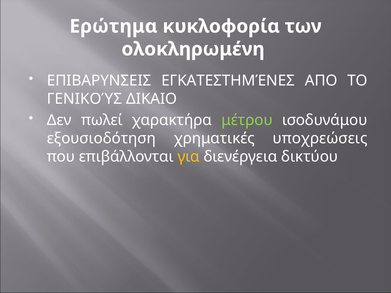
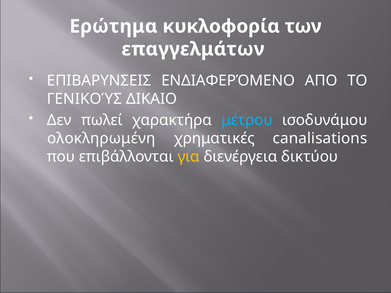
ολοκληρωμένη: ολοκληρωμένη -> επαγγελμάτων (193, 49)
ΕΓΚΑΤΕΣΤΗΜΈΝΕΣ: ΕΓΚΑΤΕΣΤΗΜΈΝΕΣ -> ΕΝΔΙΑΦΕΡΌΜΕΝΟ (228, 81)
μέτρου colour: light green -> light blue (247, 120)
εξουσιοδότηση: εξουσιοδότηση -> ολοκληρωμένη (101, 138)
υποχρεώσεις: υποχρεώσεις -> canalisations (320, 138)
